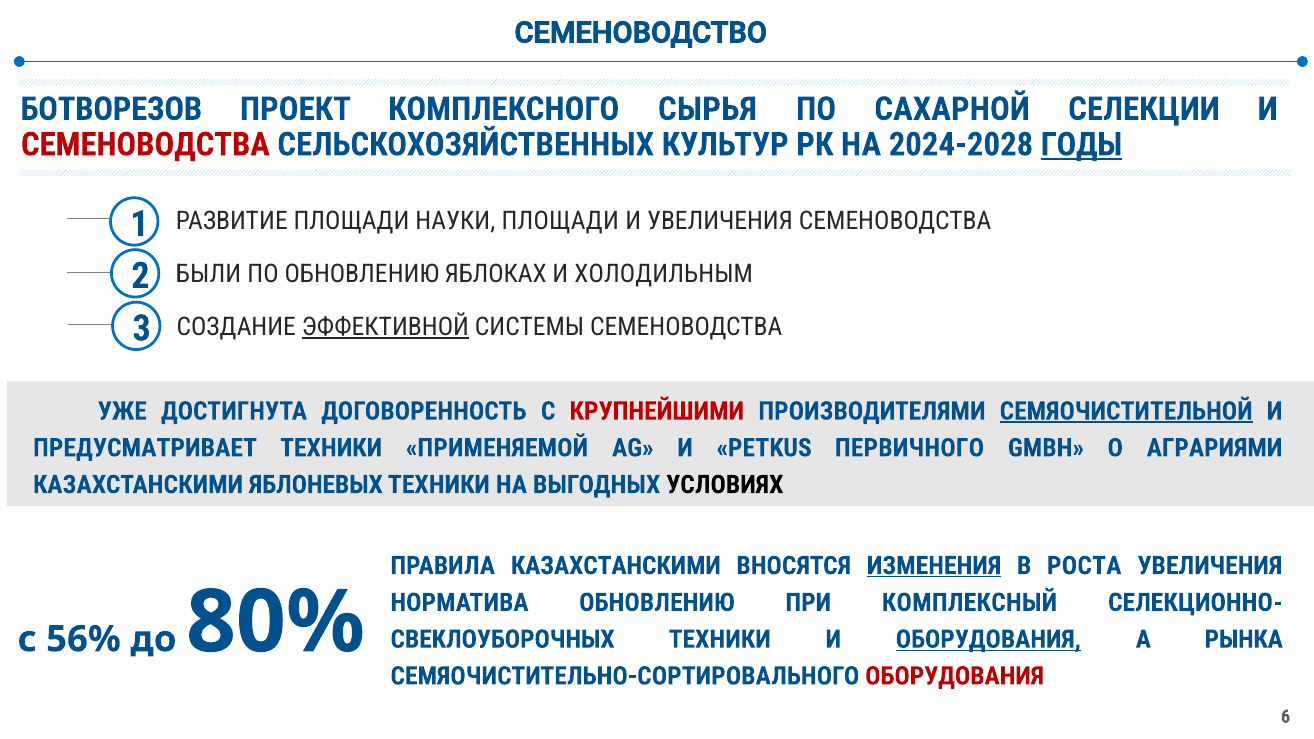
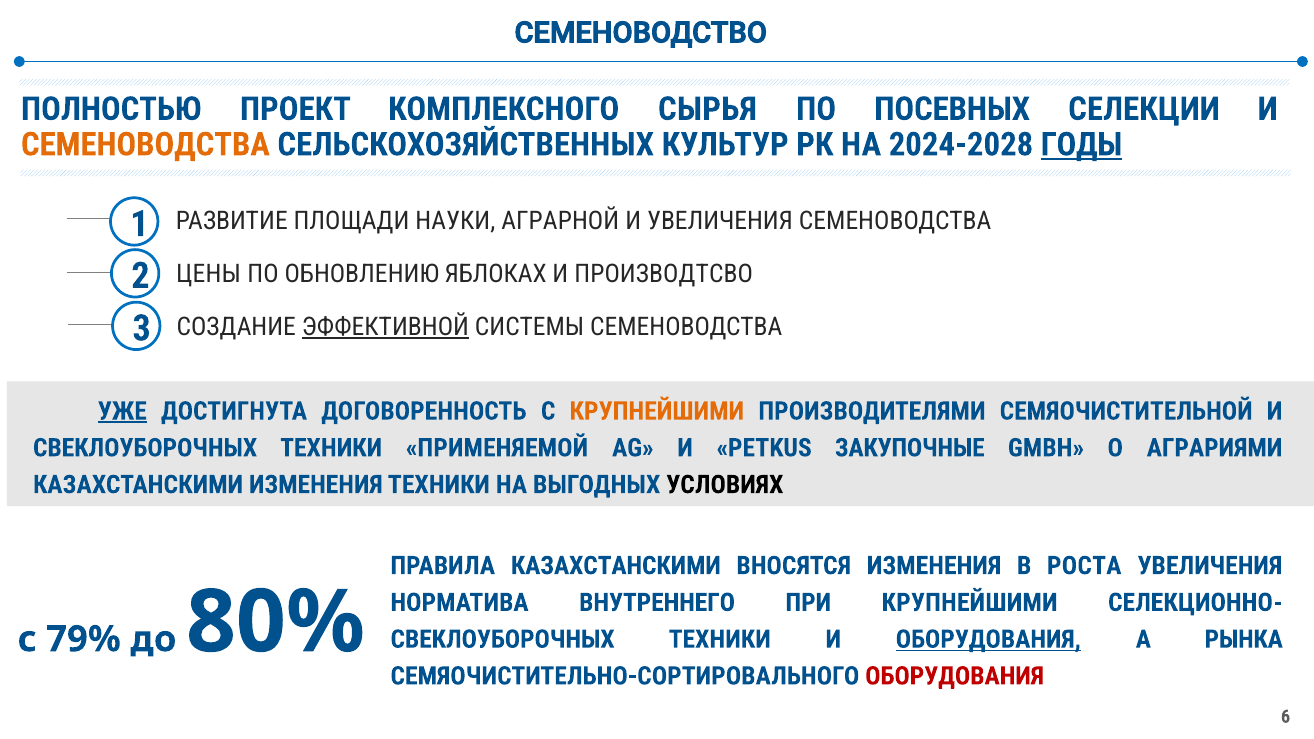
БОТВОРЕЗОВ: БОТВОРЕЗОВ -> ПОЛНОСТЬЮ (111, 109)
САХАРНОЙ: САХАРНОЙ -> ПОСЕВНЫХ (952, 109)
СЕМЕНОВОДСТВА colour: red -> orange (145, 145)
НАУКИ ПЛОЩАДИ: ПЛОЩАДИ -> АГРАРНОЙ (560, 221)
БЫЛИ: БЫЛИ -> ЦЕНЫ (209, 274)
ХОЛОДИЛЬНЫМ: ХОЛОДИЛЬНЫМ -> ПРОИЗВОДТСВО (664, 274)
УЖЕ underline: none -> present (122, 411)
КРУПНЕЙШИМИ colour: red -> orange (657, 411)
СЕМЯОЧИСТИТЕЛЬНОЙ underline: present -> none (1126, 411)
ПРЕДУСМАТРИВАЕТ: ПРЕДУСМАТРИВАЕТ -> СВЕКЛОУБОРОЧНЫХ (145, 448)
ПЕРВИЧНОГО: ПЕРВИЧНОГО -> ЗАКУПОЧНЫЕ (910, 448)
КАЗАХСТАНСКИМИ ЯБЛОНЕВЫХ: ЯБЛОНЕВЫХ -> ИЗМЕНЕНИЯ (316, 485)
ИЗМЕНЕНИЯ underline: present -> none (934, 566)
НОРМАТИВА ОБНОВЛЕНИЮ: ОБНОВЛЕНИЮ -> ВНУТРЕННЕГО (657, 603)
ПРИ КОМПЛЕКСНЫЙ: КОМПЛЕКСНЫЙ -> КРУПНЕЙШИМИ (970, 603)
56%: 56% -> 79% (83, 639)
